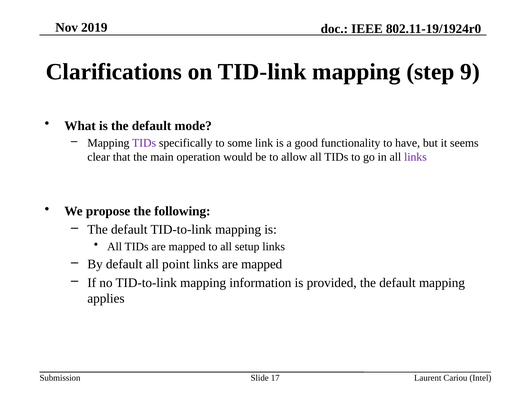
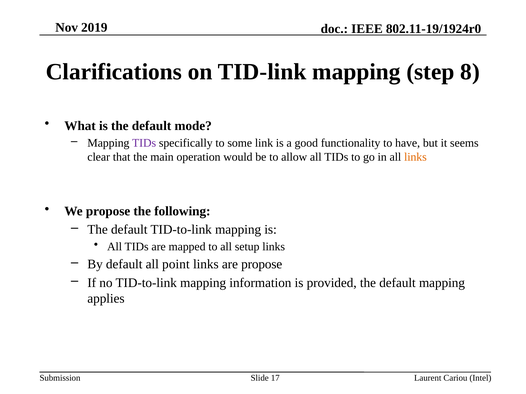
9: 9 -> 8 (470, 72)
links colour: purple -> orange (415, 157)
links are mapped: mapped -> propose (262, 265)
